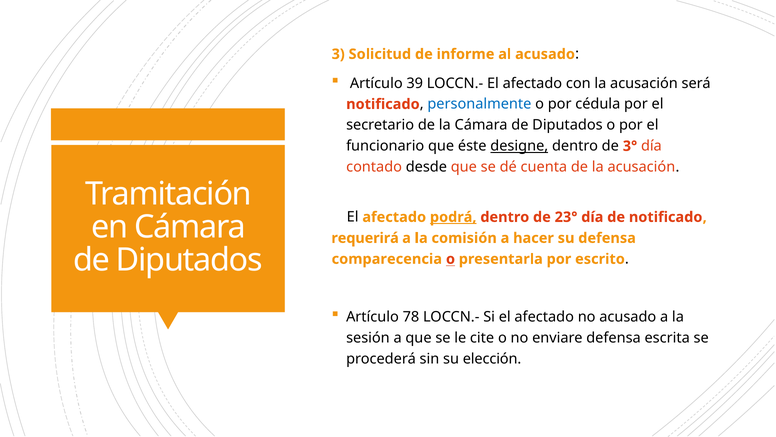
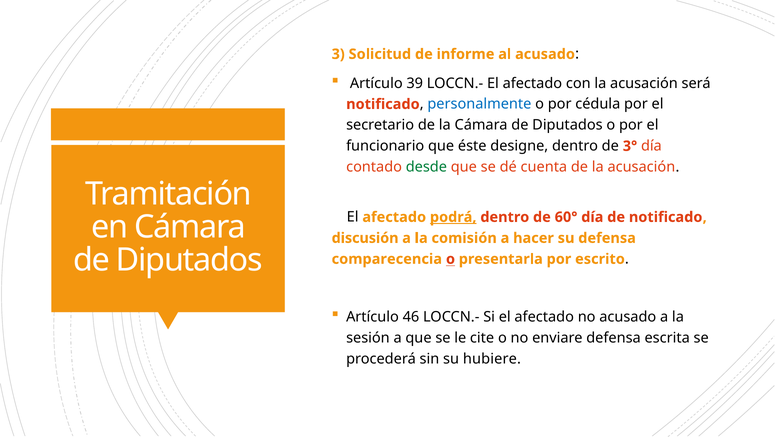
designe underline: present -> none (519, 146)
desde colour: black -> green (426, 167)
23°: 23° -> 60° (566, 217)
requerirá: requerirá -> discusión (365, 238)
78: 78 -> 46 (411, 317)
elección: elección -> hubiere (492, 359)
